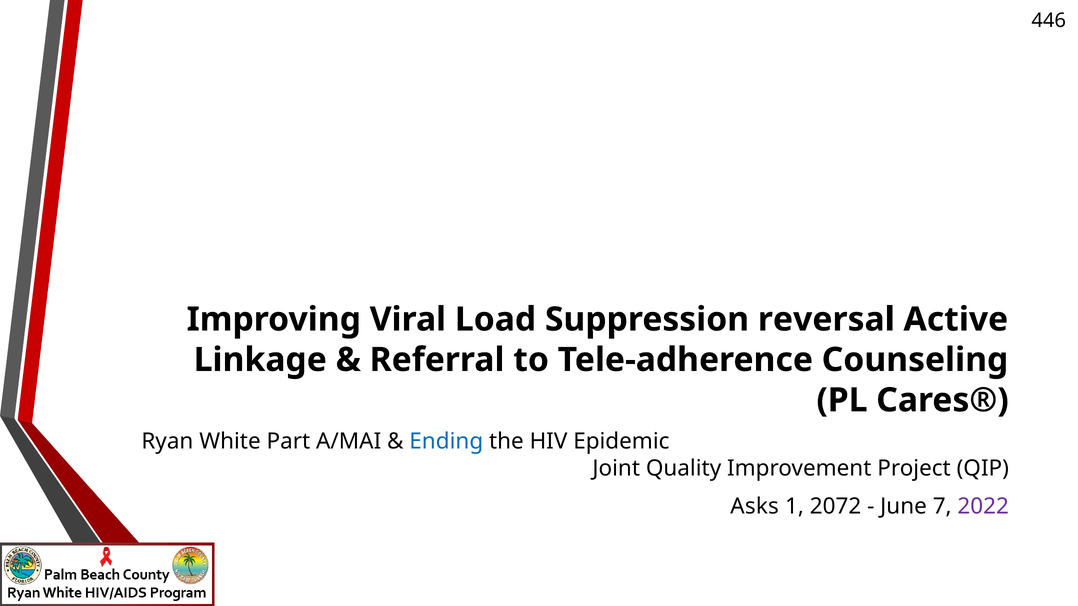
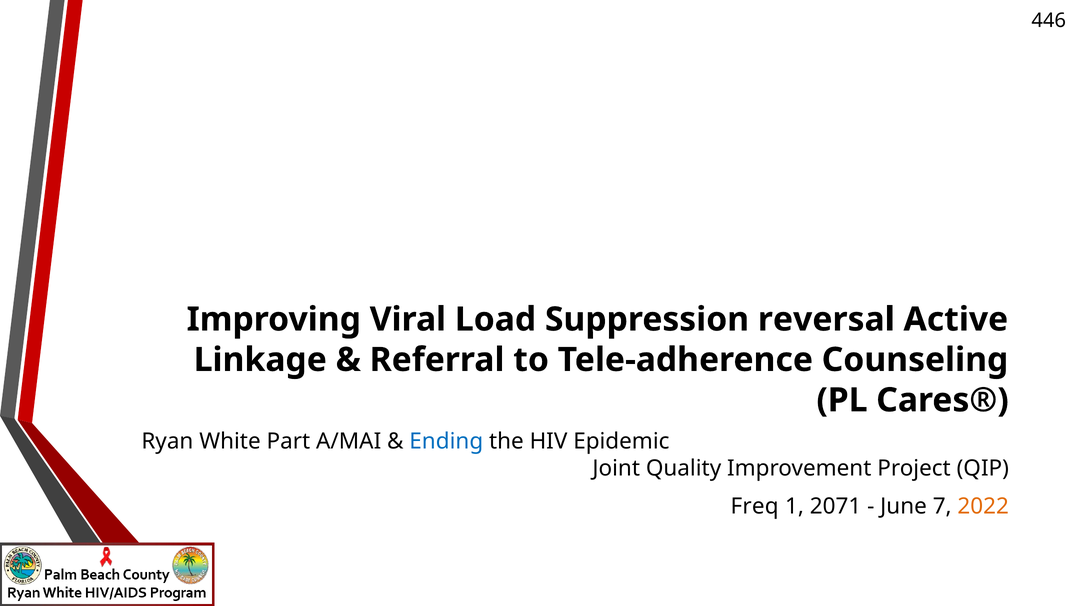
Asks: Asks -> Freq (755, 507)
2072: 2072 -> 2071 (836, 507)
2022 colour: purple -> orange (983, 507)
